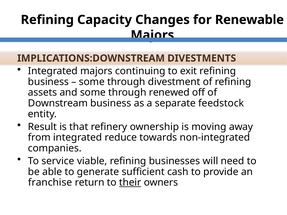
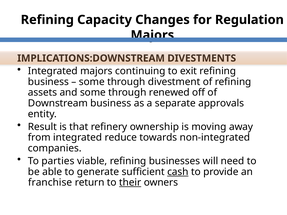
Renewable: Renewable -> Regulation (249, 20)
feedstock: feedstock -> approvals (221, 103)
service: service -> parties (58, 161)
cash underline: none -> present (178, 172)
